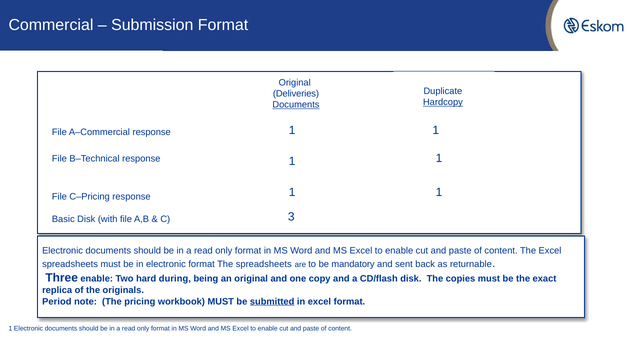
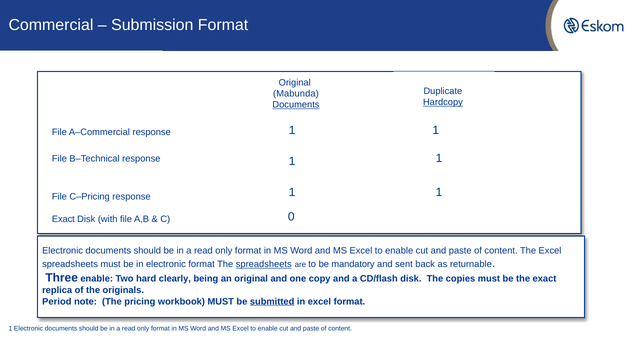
Deliveries: Deliveries -> Mabunda (296, 94)
Basic: Basic -> Exact (63, 219)
3: 3 -> 0 (291, 217)
spreadsheets underline: none -> present (264, 265)
during: during -> clearly (175, 279)
